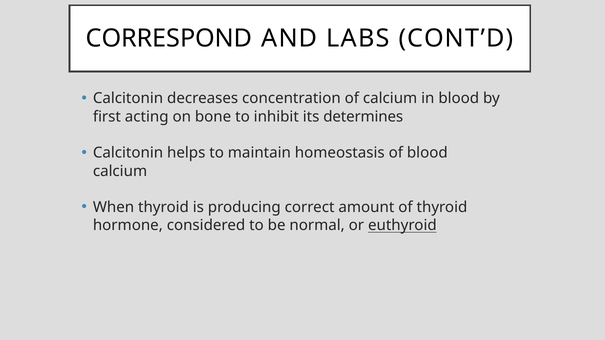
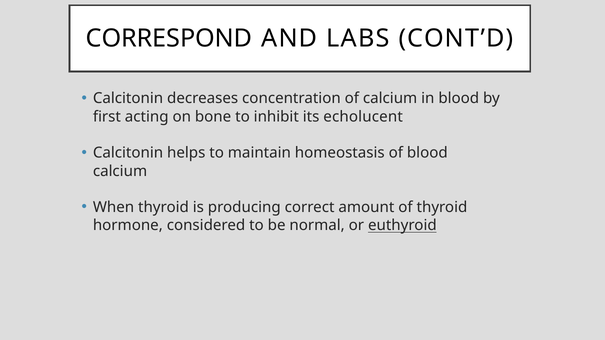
determines: determines -> echolucent (363, 117)
